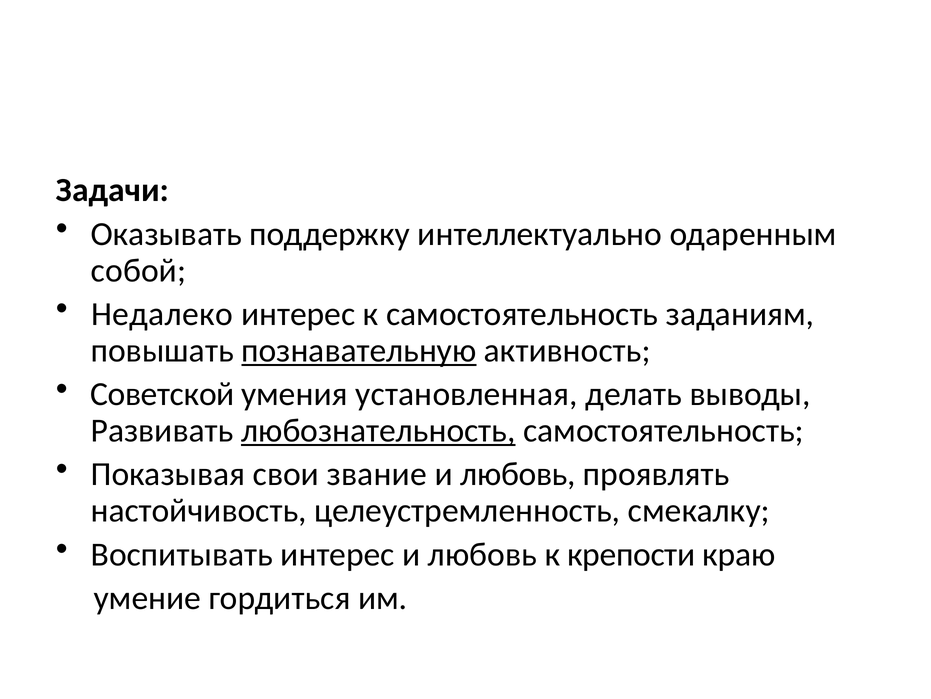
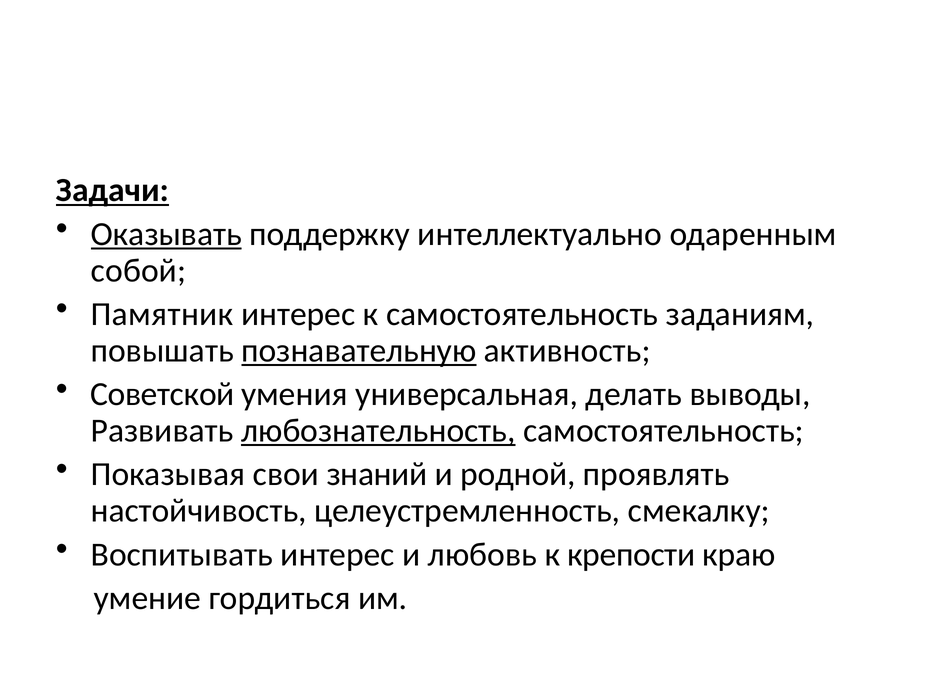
Задачи underline: none -> present (112, 190)
Оказывать underline: none -> present (166, 234)
Недалеко: Недалеко -> Памятник (162, 314)
установленная: установленная -> универсальная (467, 394)
звание: звание -> знаний (377, 474)
любовь: любовь -> родной (518, 474)
